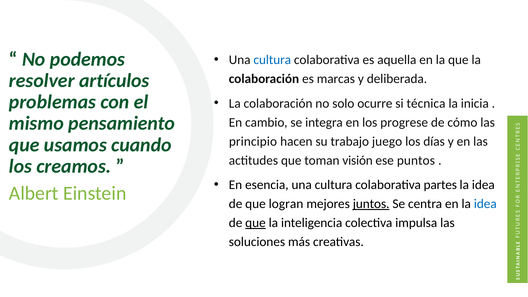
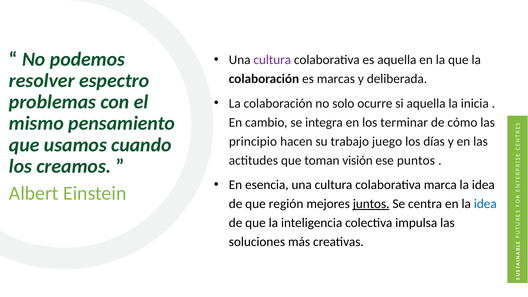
cultura colour: blue -> purple (272, 60)
artículos: artículos -> espectro (114, 81)
si técnica: técnica -> aquella (426, 103)
progrese: progrese -> terminar (404, 122)
partes: partes -> marca (440, 185)
logran: logran -> región (286, 204)
que underline: present -> none (255, 223)
